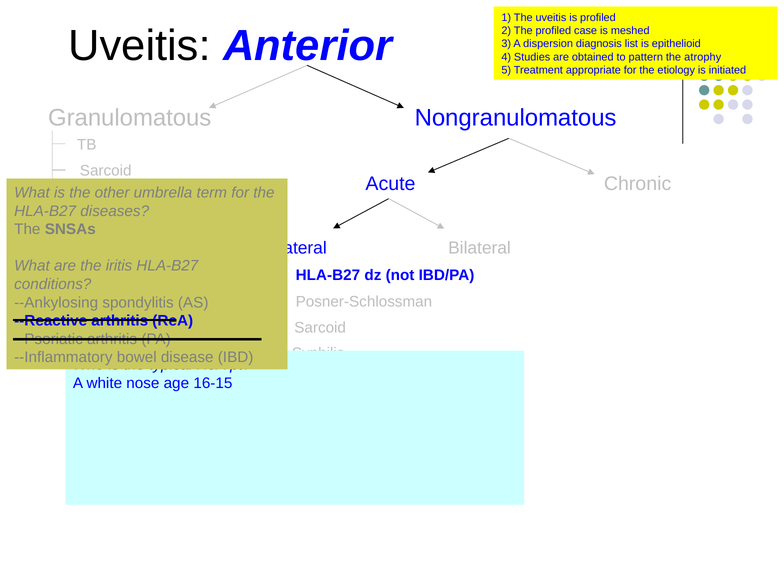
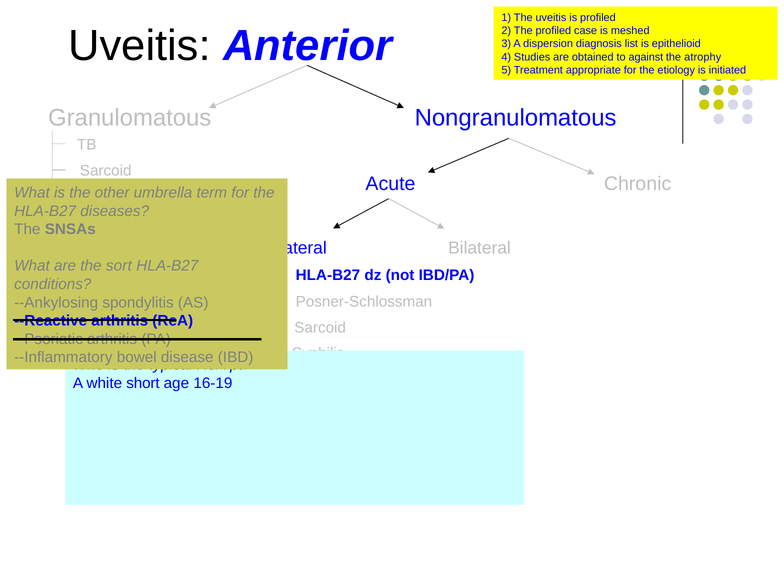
pattern: pattern -> against (646, 57)
iritis: iritis -> sort (119, 266)
nose: nose -> short (143, 383)
16-15: 16-15 -> 16-19 (213, 383)
